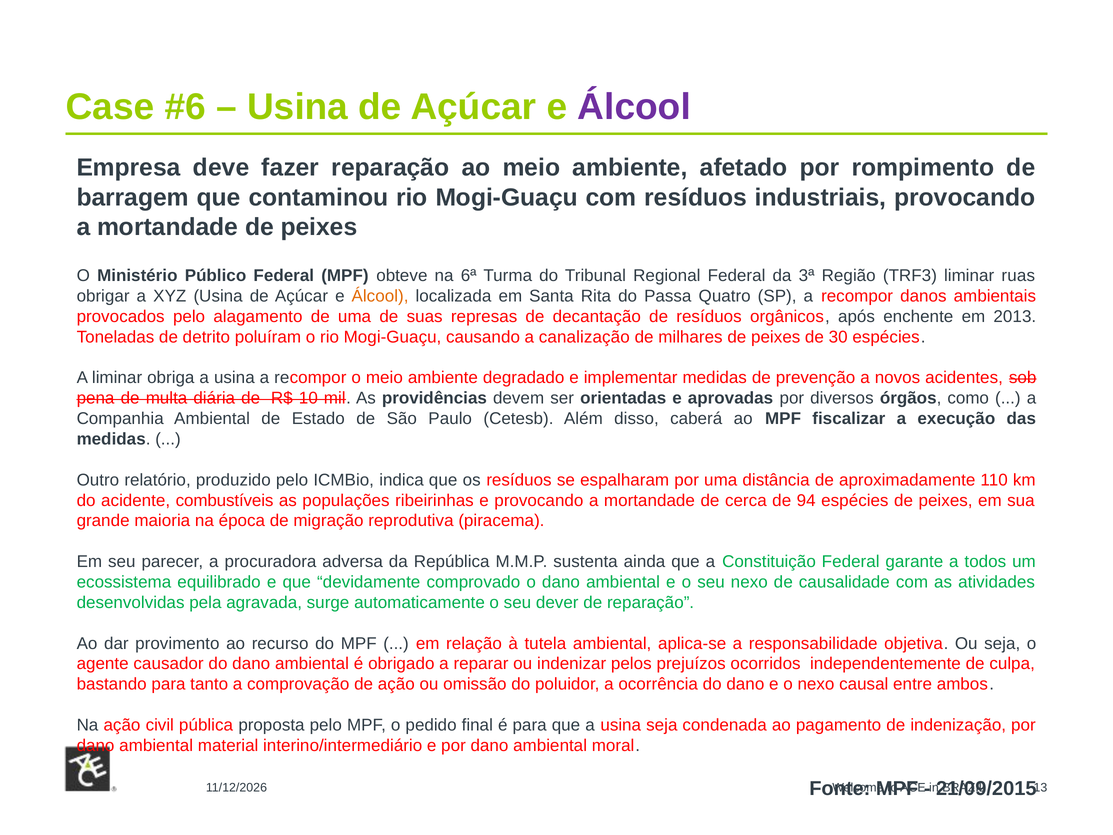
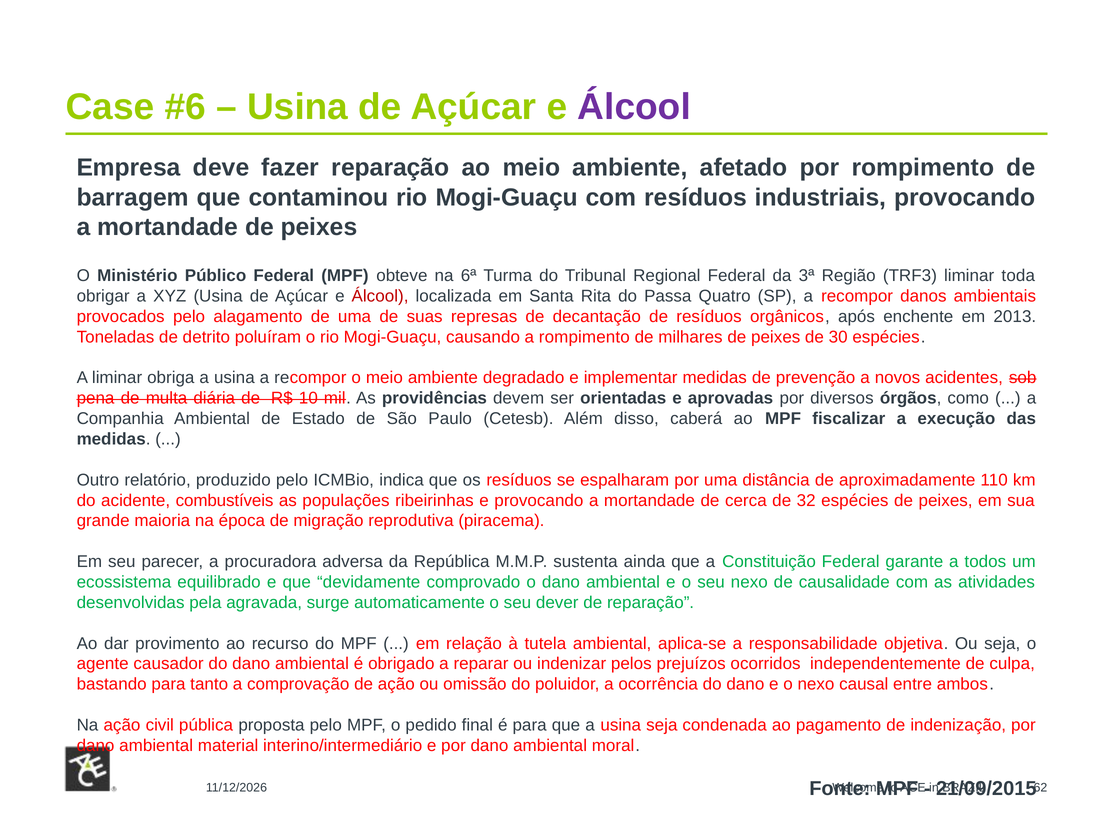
ruas: ruas -> toda (1018, 276)
Álcool colour: orange -> red (380, 296)
a canalização: canalização -> rompimento (584, 337)
94: 94 -> 32 (806, 500)
13: 13 -> 62 (1040, 787)
